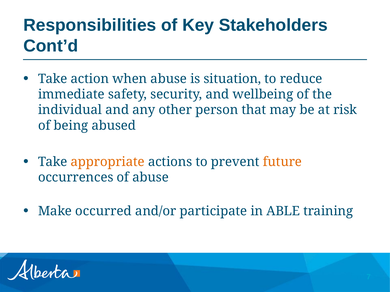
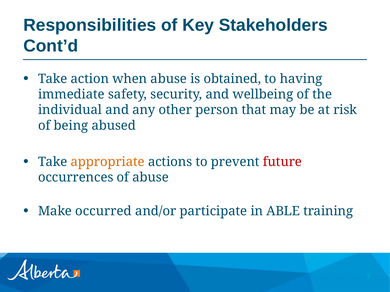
situation: situation -> obtained (232, 79)
reduce: reduce -> having (301, 79)
future colour: orange -> red (282, 162)
